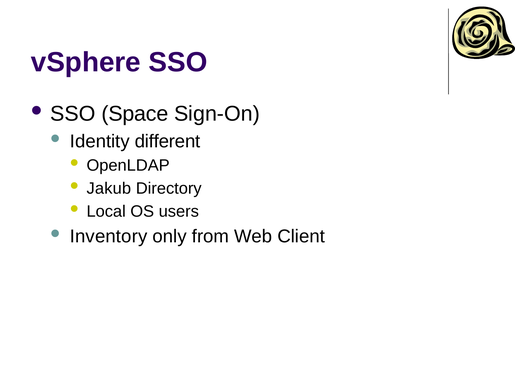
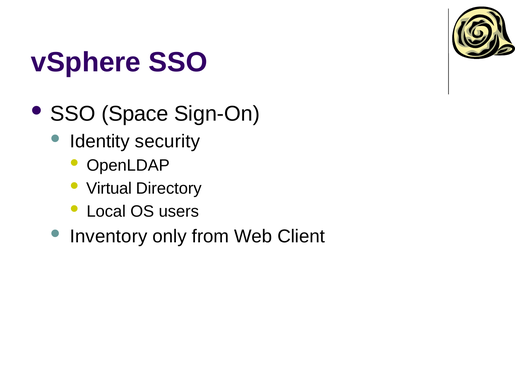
different: different -> security (167, 141)
Jakub: Jakub -> Virtual (109, 188)
